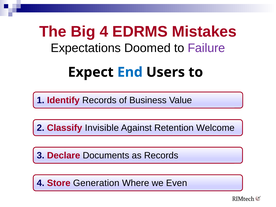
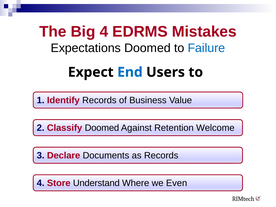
Failure colour: purple -> blue (206, 48)
Classify Invisible: Invisible -> Doomed (102, 128)
Generation: Generation -> Understand (96, 183)
